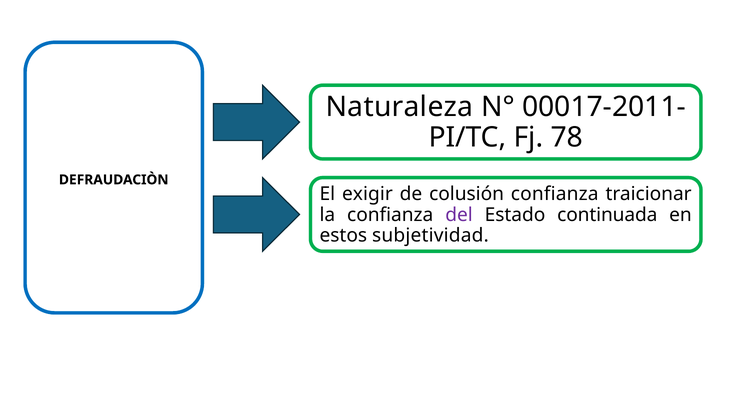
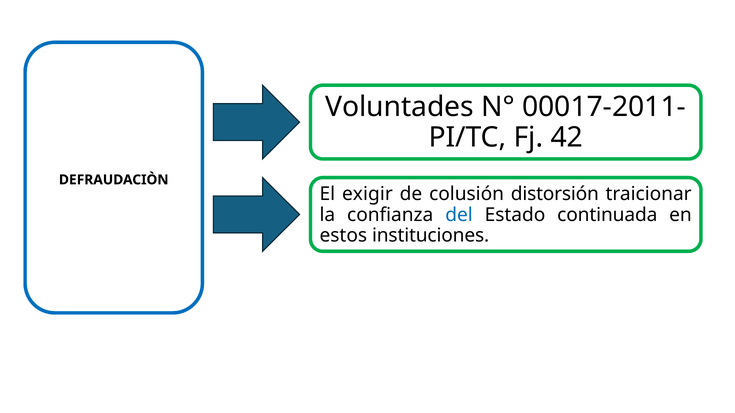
Naturaleza: Naturaleza -> Voluntades (400, 107)
78: 78 -> 42 (567, 137)
colusión confianza: confianza -> distorsión (555, 194)
del colour: purple -> blue (459, 215)
subjetividad: subjetividad -> instituciones (431, 236)
